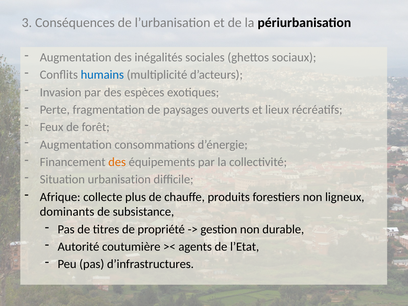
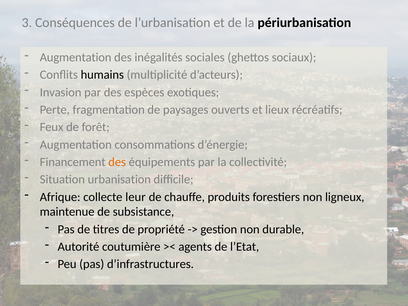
humains colour: blue -> black (102, 75)
plus: plus -> leur (136, 197)
dominants: dominants -> maintenue (67, 212)
